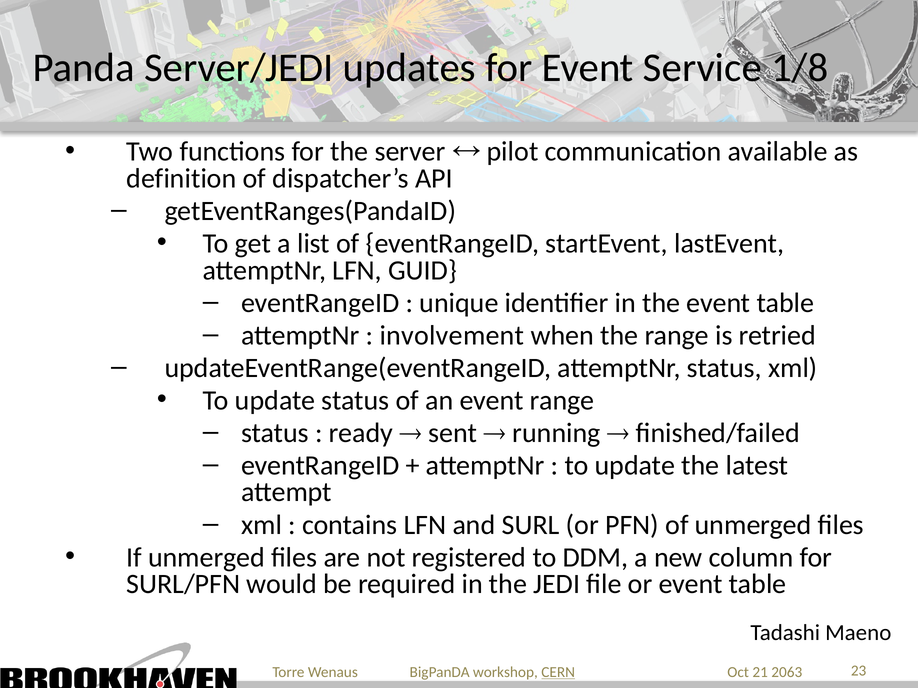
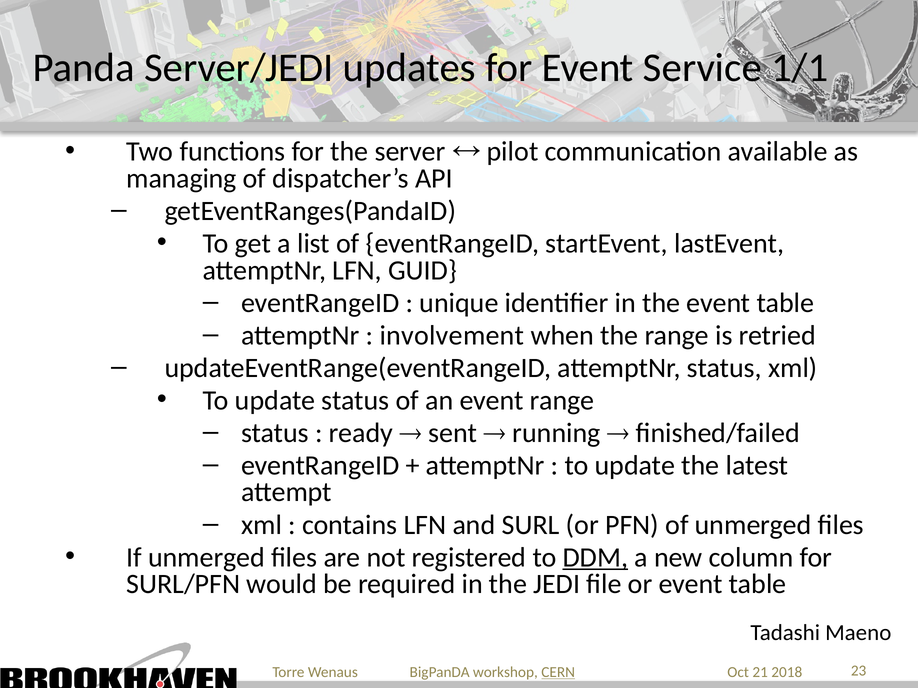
1/8: 1/8 -> 1/1 (800, 68)
definition: definition -> managing (181, 179)
DDM underline: none -> present (595, 558)
2063: 2063 -> 2018 (787, 673)
